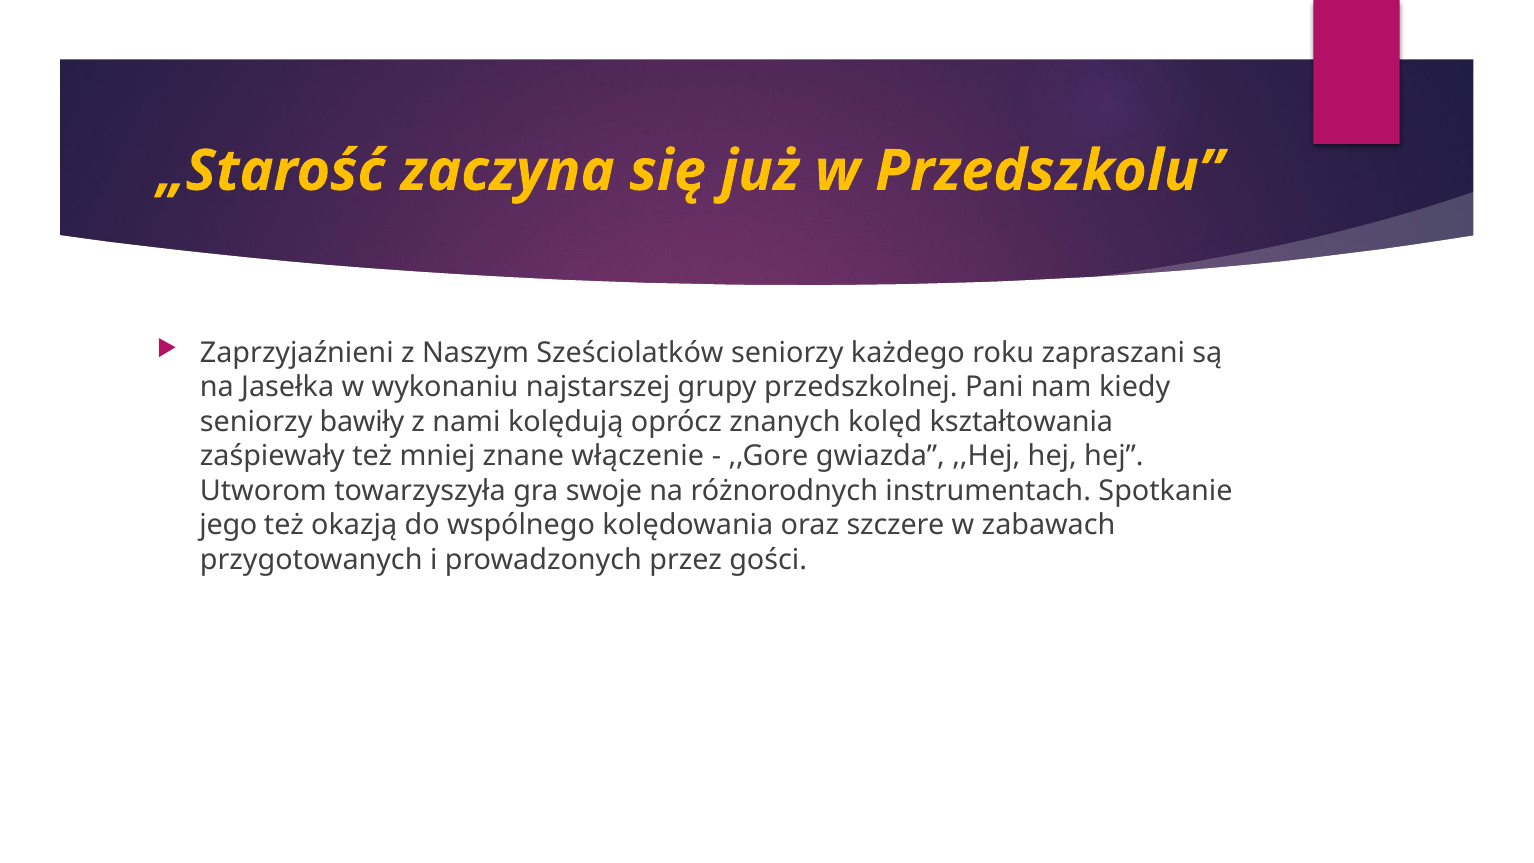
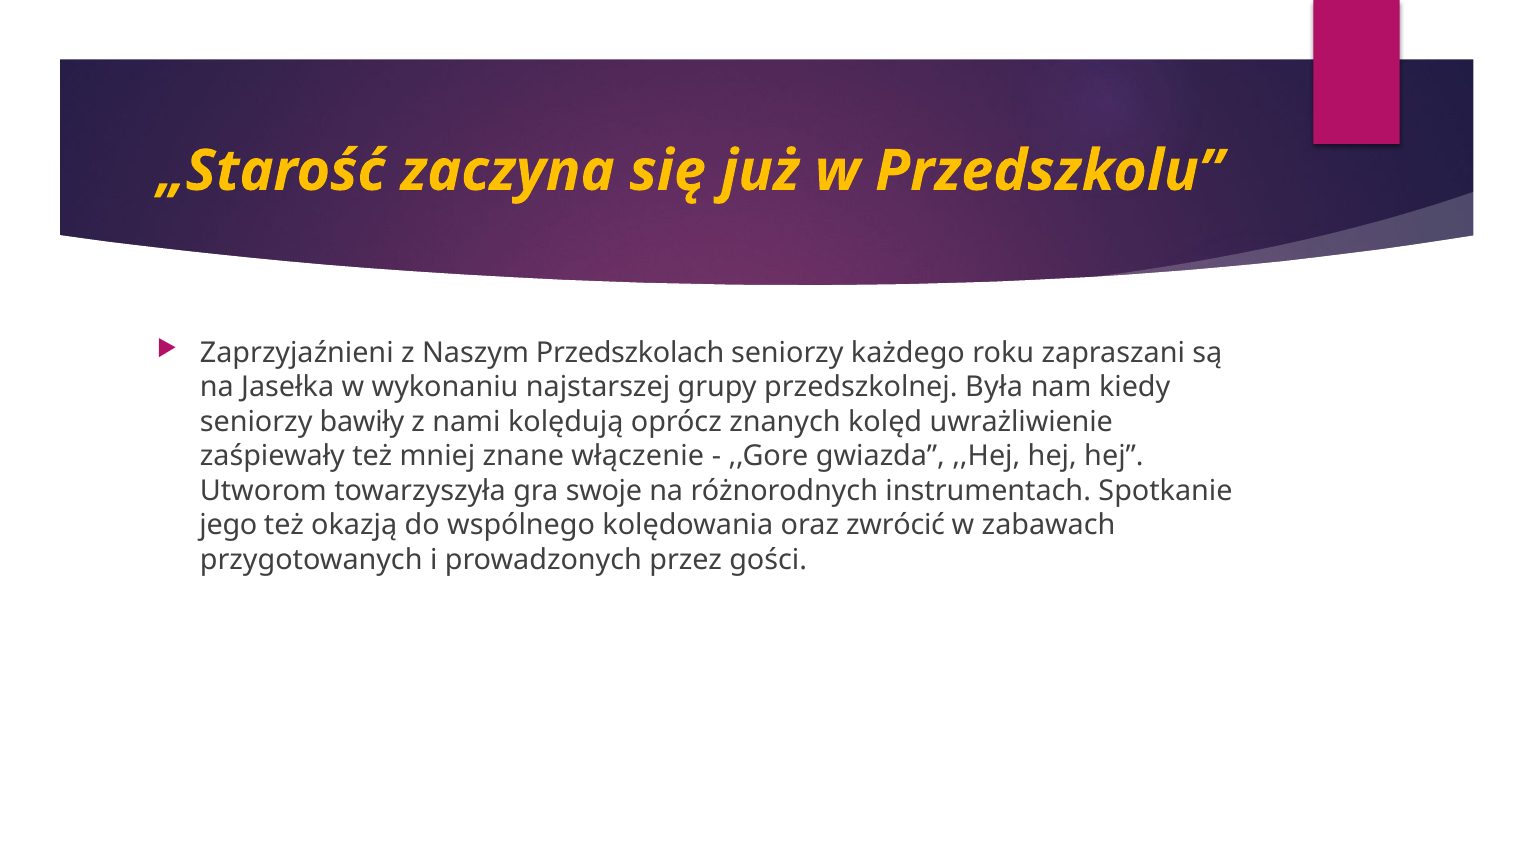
Sześciolatków: Sześciolatków -> Przedszkolach (630, 353)
Pani: Pani -> Była (994, 387)
kształtowania: kształtowania -> uwrażliwienie (1021, 422)
szczere: szczere -> zwrócić (896, 525)
